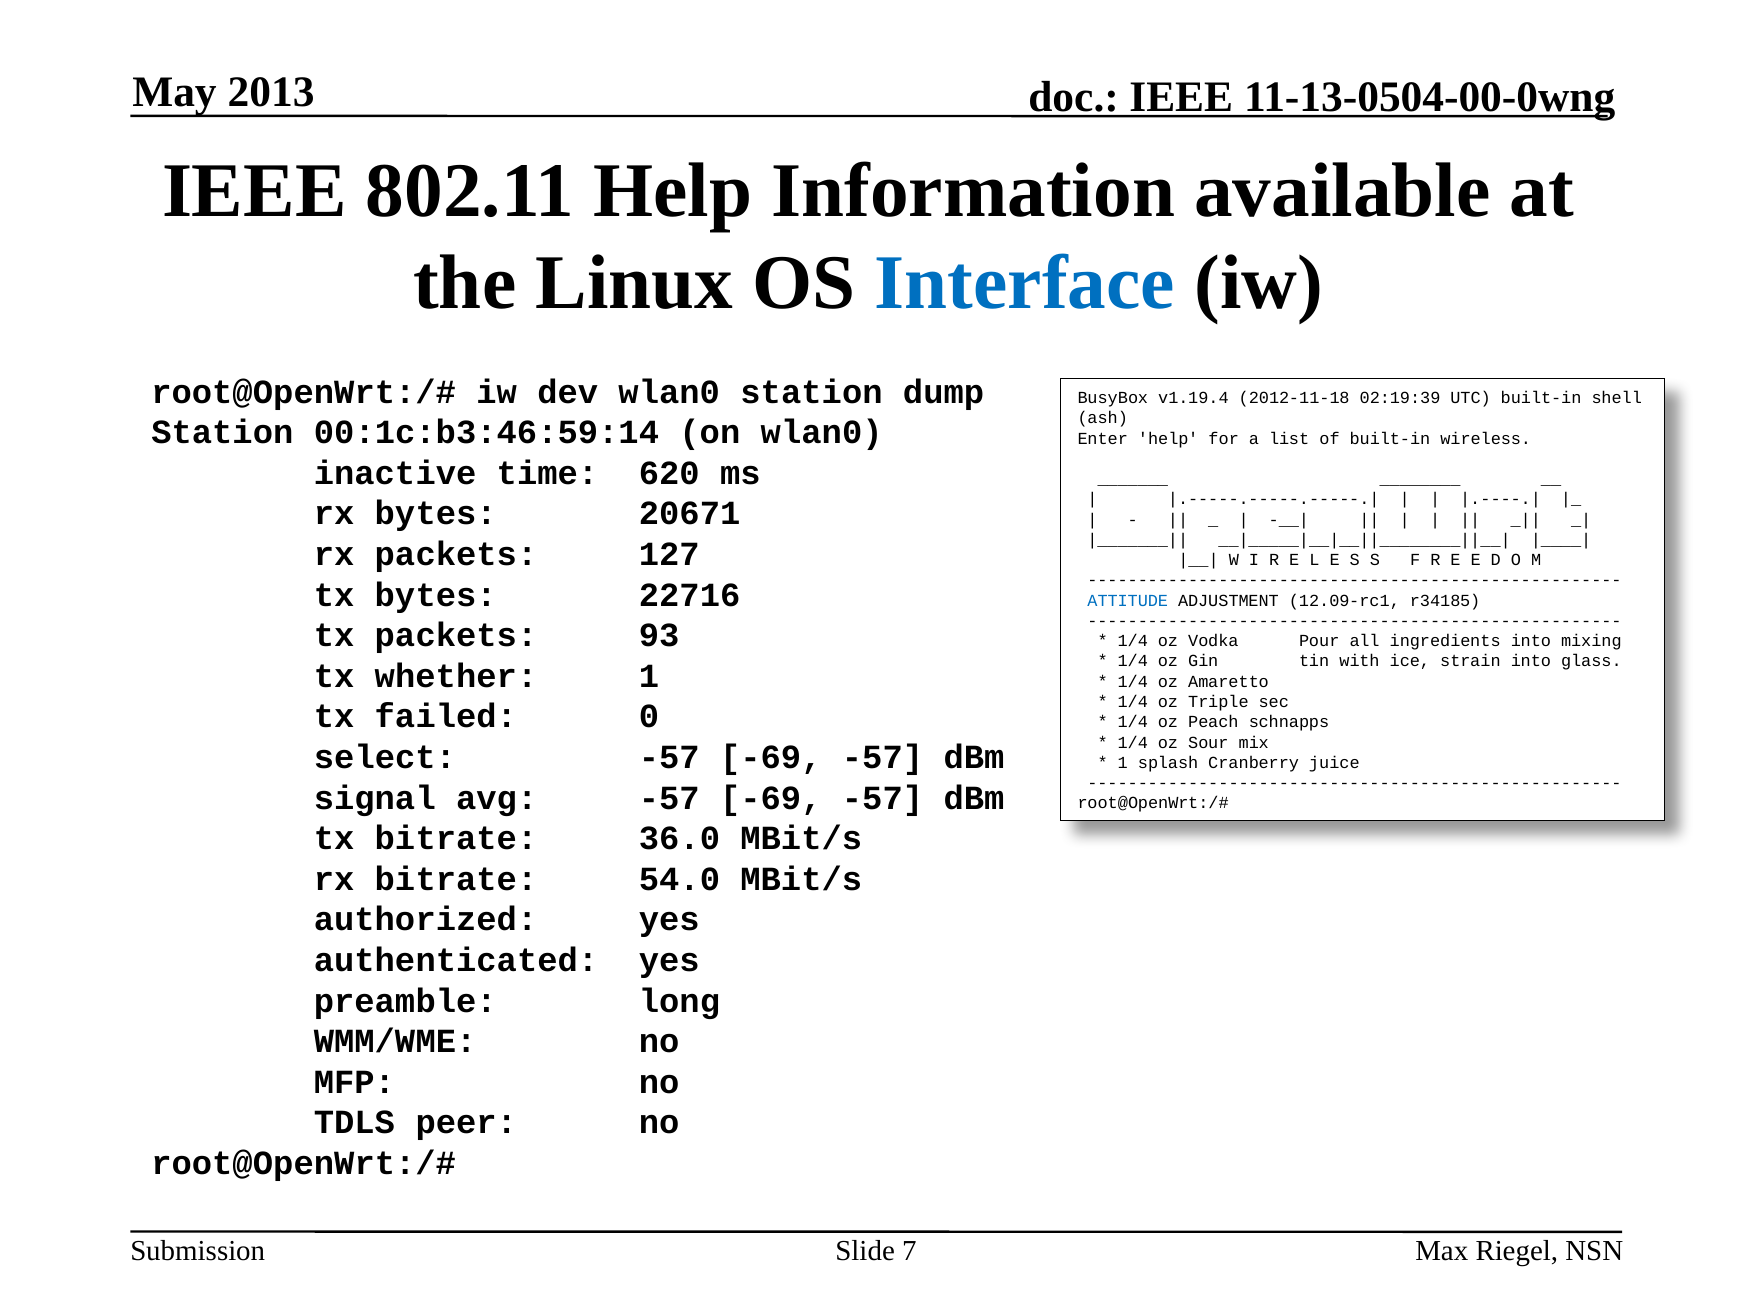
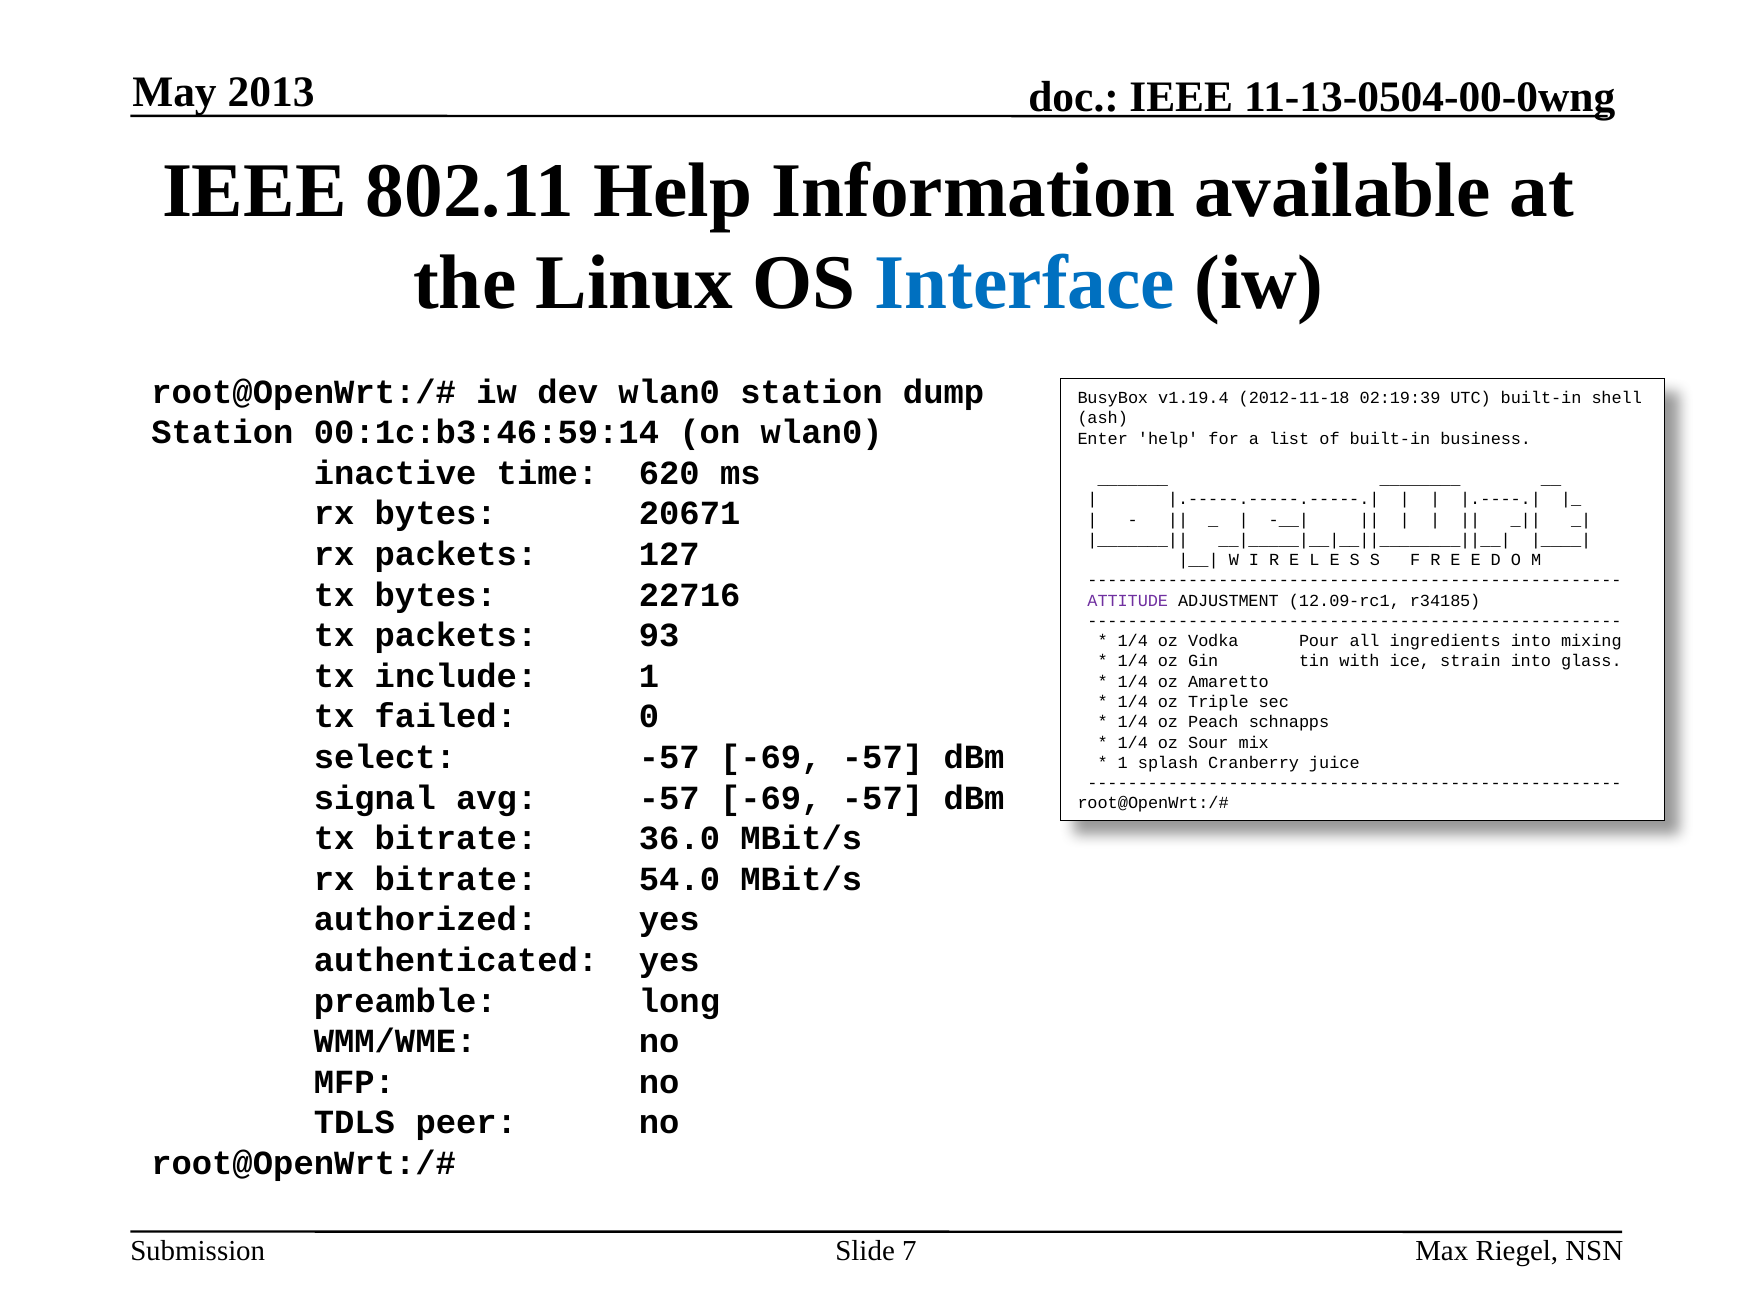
wireless: wireless -> business (1486, 438)
ATTITUDE colour: blue -> purple (1128, 600)
whether: whether -> include (456, 676)
